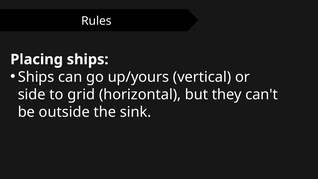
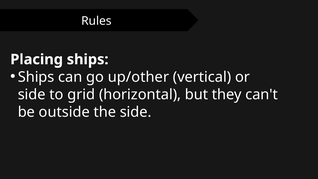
up/yours: up/yours -> up/other (138, 77)
the sink: sink -> side (136, 112)
